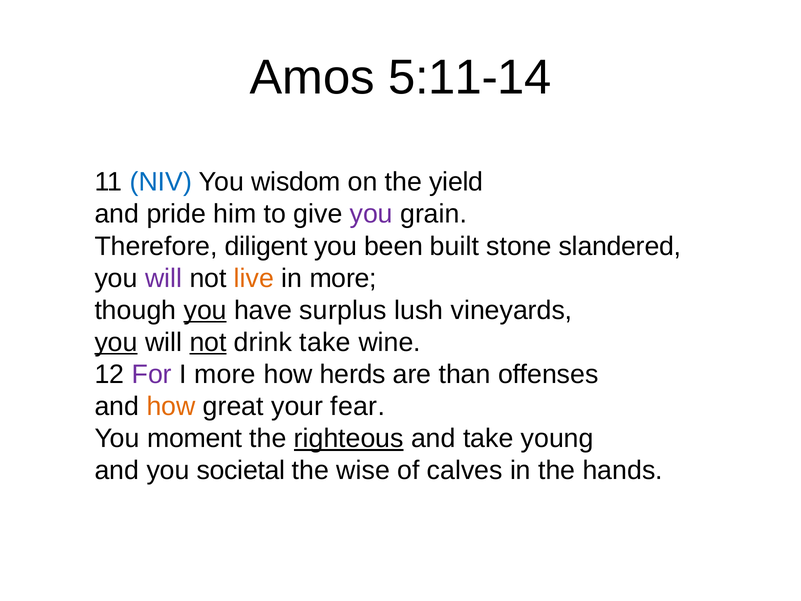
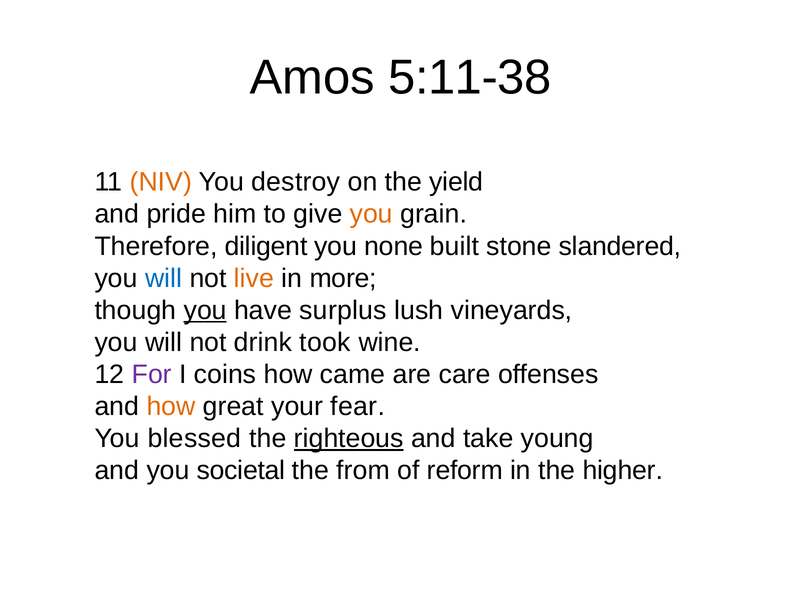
5:11-14: 5:11-14 -> 5:11-38 (470, 78)
NIV colour: blue -> orange (161, 182)
wisdom: wisdom -> destroy (296, 182)
you colour: purple -> orange (371, 214)
been: been -> none (394, 246)
will colour: purple -> blue (164, 278)
you underline: present -> none (116, 342)
not underline: present -> none (208, 342)
drink take: take -> took (325, 342)
I more: more -> coins (225, 374)
herds: herds -> came (353, 374)
than: than -> care (465, 374)
moment: moment -> blessed (194, 438)
wise: wise -> from (363, 470)
calves: calves -> reform (465, 470)
hands: hands -> higher (623, 470)
